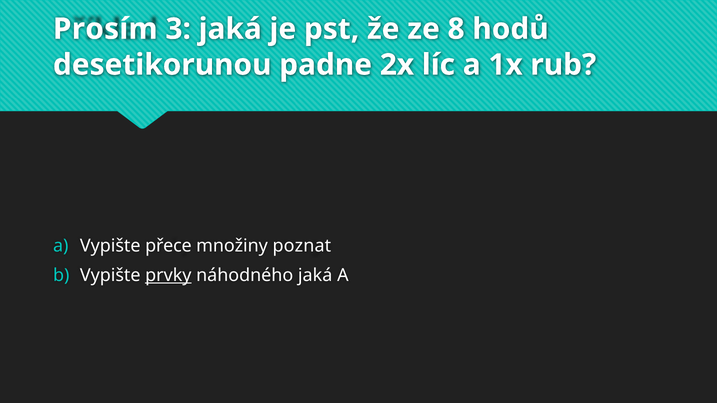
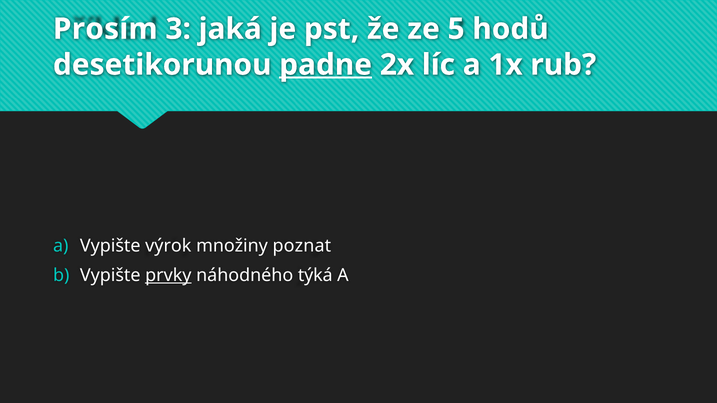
8: 8 -> 5 (456, 29)
padne underline: none -> present (326, 65)
přece: přece -> výrok (168, 246)
náhodného jaká: jaká -> týká (315, 275)
